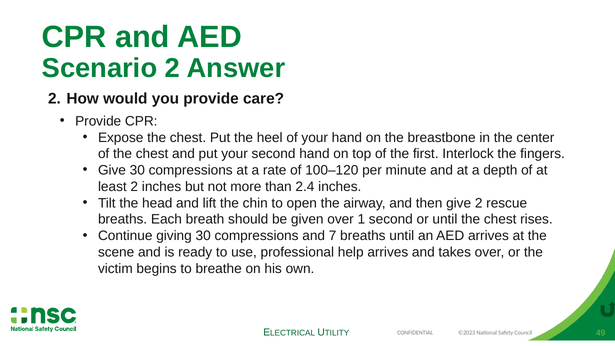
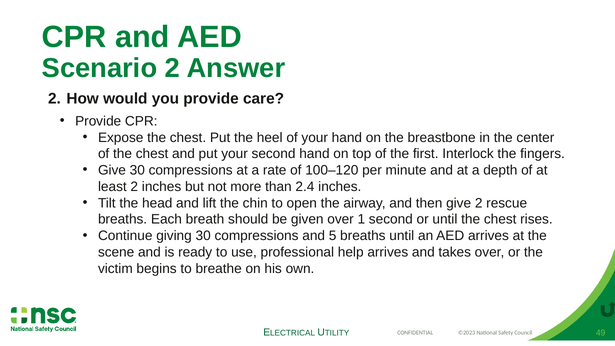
7: 7 -> 5 (333, 236)
